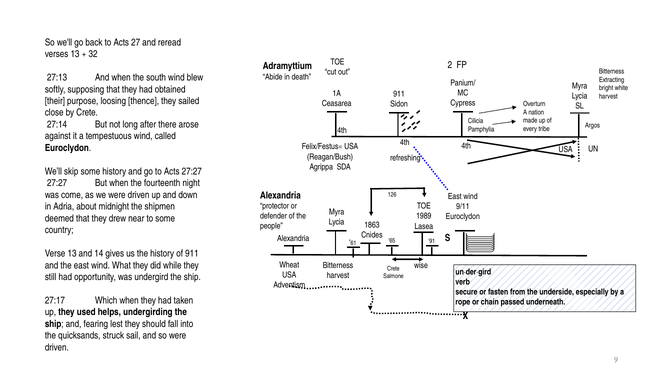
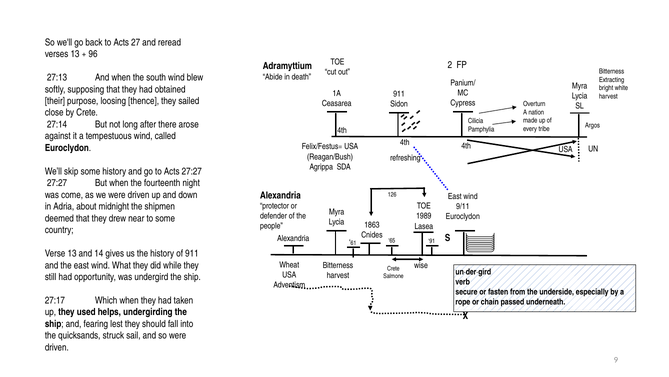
32: 32 -> 96 (93, 54)
